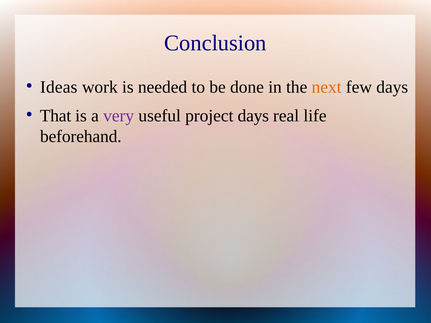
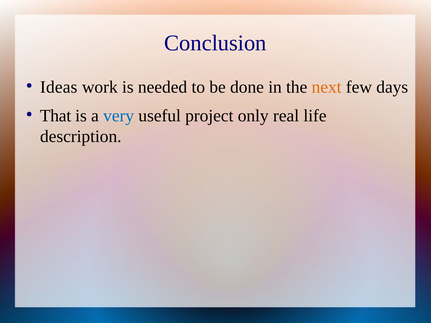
very colour: purple -> blue (119, 116)
project days: days -> only (253, 116)
beforehand: beforehand -> description (81, 137)
